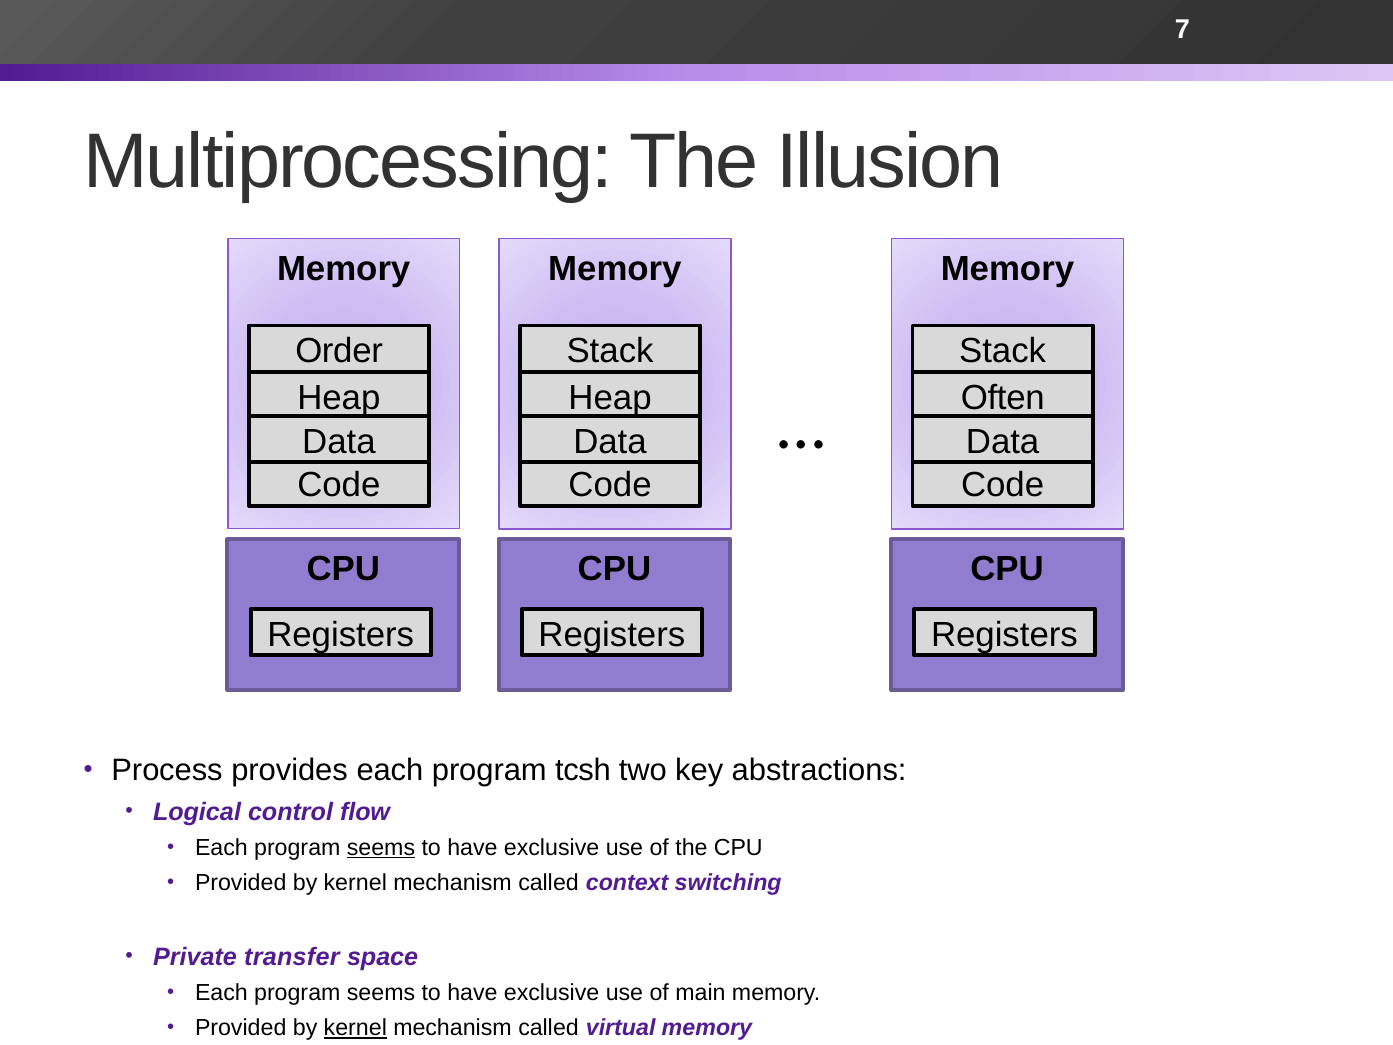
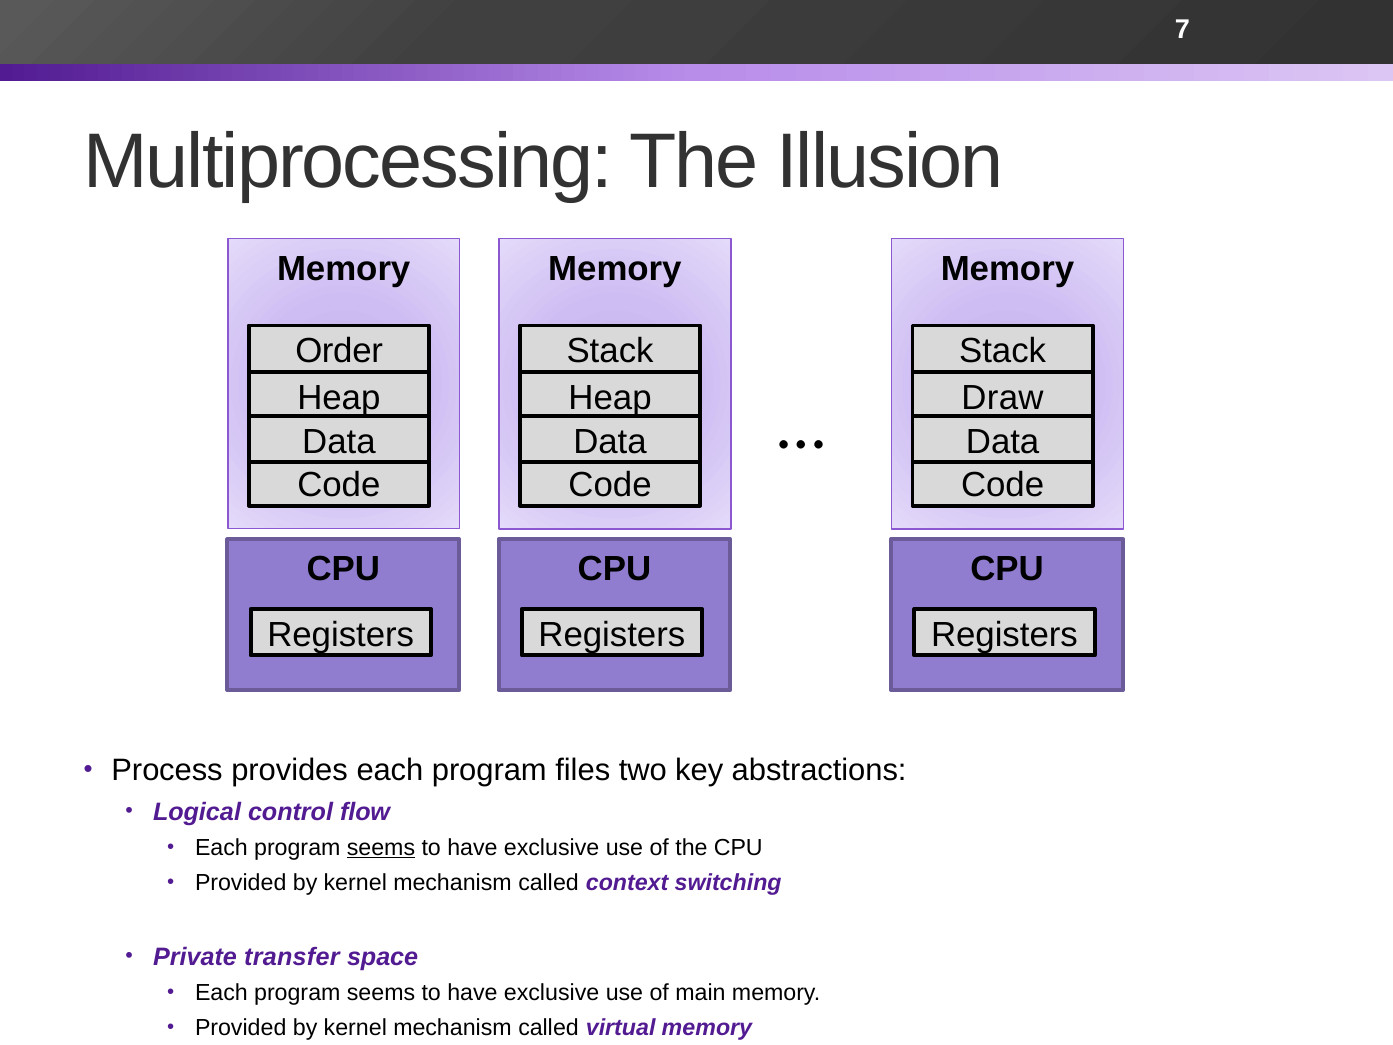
Often: Often -> Draw (1002, 398)
tcsh: tcsh -> files (583, 771)
kernel underline: present -> none (355, 1028)
